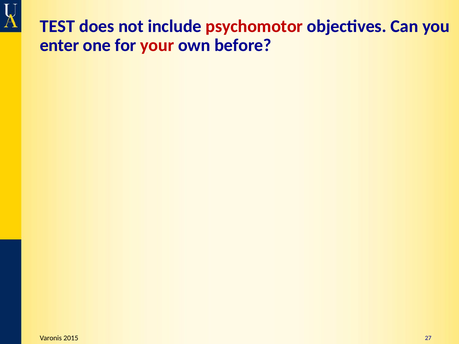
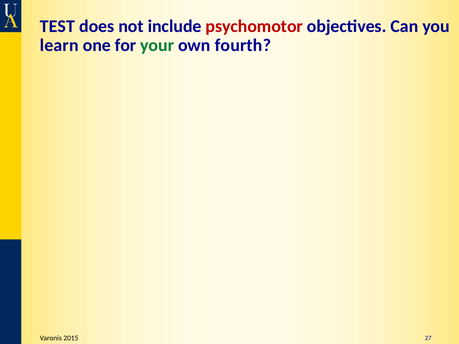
enter: enter -> learn (59, 45)
your colour: red -> green (157, 45)
before: before -> fourth (243, 45)
